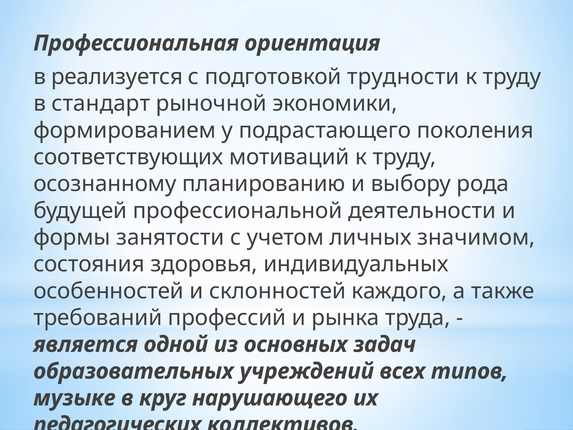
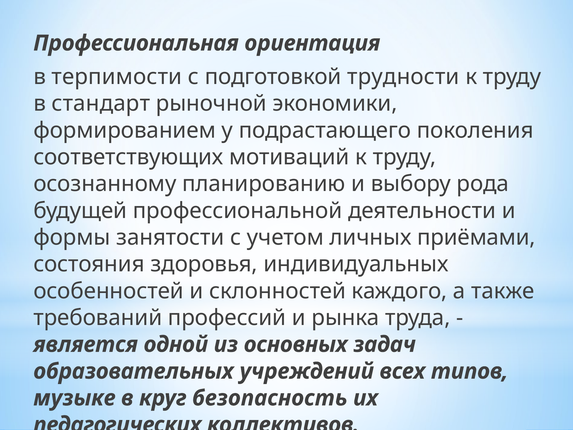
реализуется: реализуется -> терпимости (117, 77)
значимом: значимом -> приёмами (476, 237)
нарушающего: нарушающего -> безопасность (270, 398)
